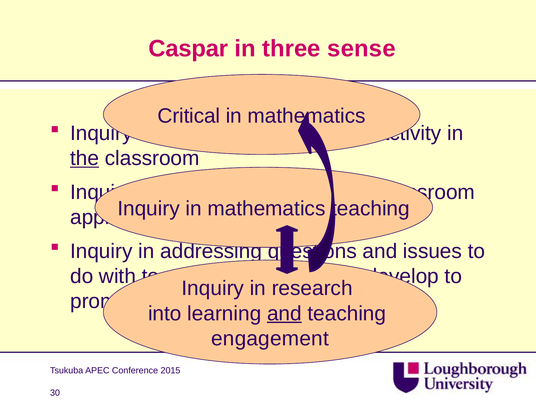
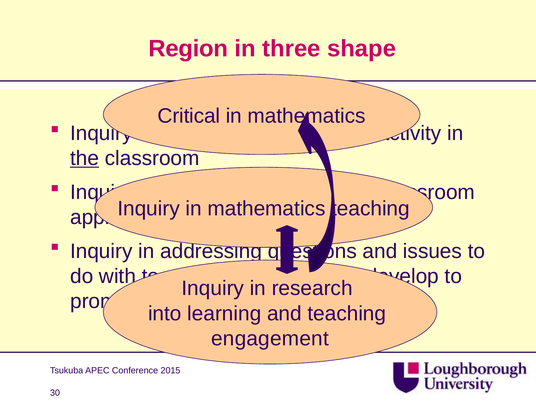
Caspar: Caspar -> Region (188, 49)
sense: sense -> shape (362, 49)
and underline: present -> none (284, 313)
